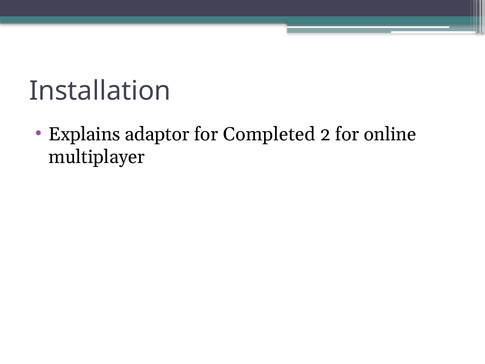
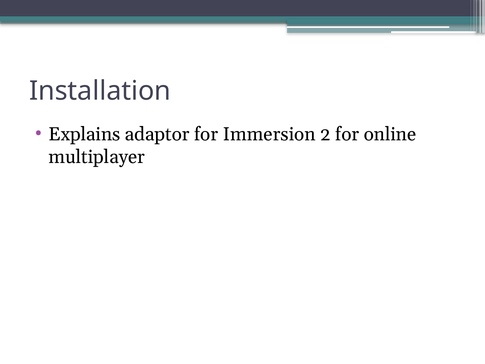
Completed: Completed -> Immersion (269, 134)
